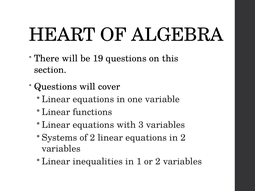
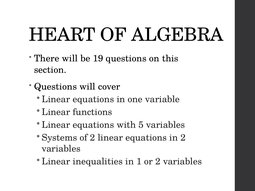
3: 3 -> 5 (141, 125)
